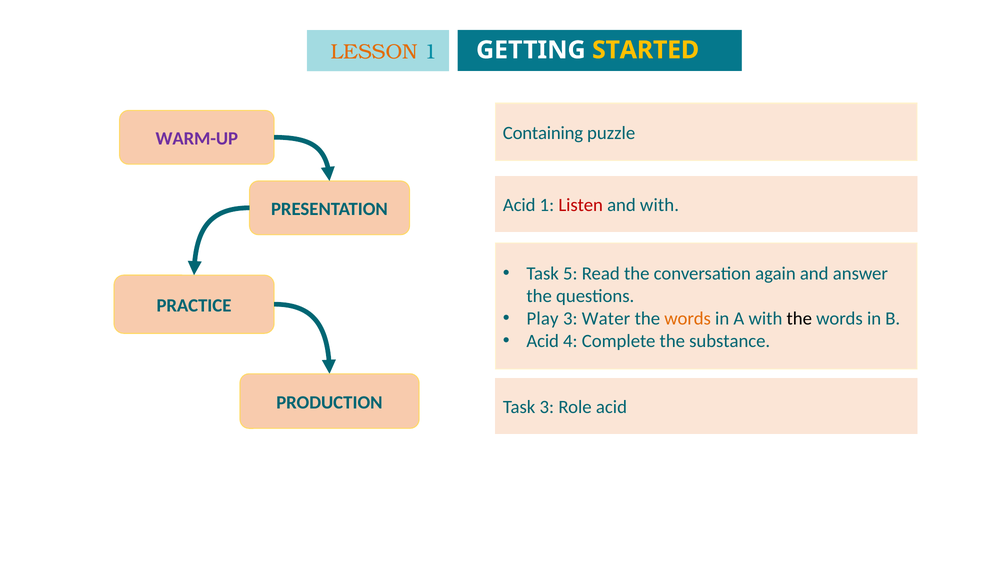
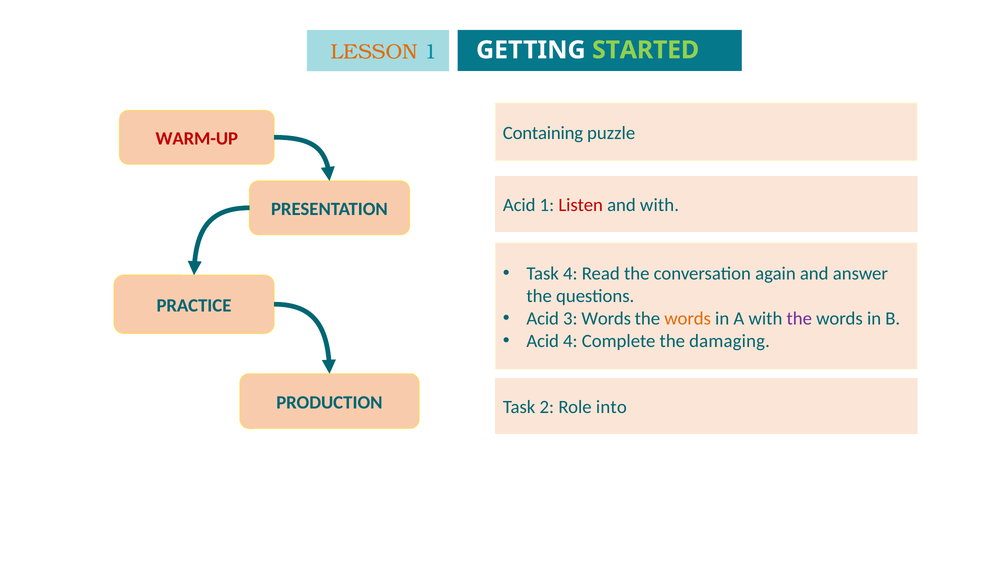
STARTED colour: yellow -> light green (646, 50)
WARM-UP colour: purple -> red (197, 139)
Task 5: 5 -> 4 (570, 274)
Play: Play -> Acid (543, 319)
3 Water: Water -> Words (606, 319)
the colour: black -> purple (799, 319)
substance: substance -> damaging (730, 341)
Task 3: 3 -> 2 (547, 408)
Role acid: acid -> into (611, 408)
